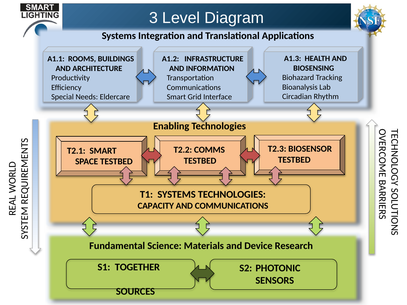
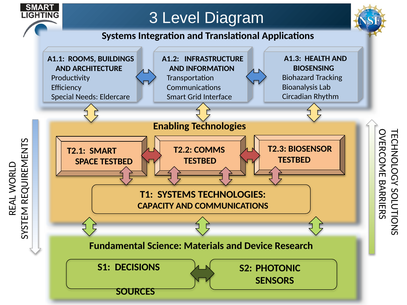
TOGETHER: TOGETHER -> DECISIONS (137, 267)
